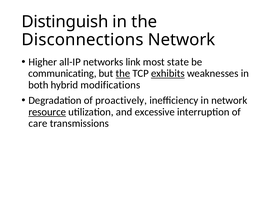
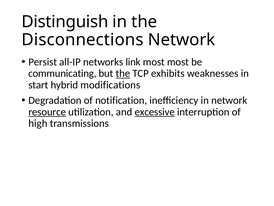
Higher: Higher -> Persist (43, 62)
most state: state -> most (178, 62)
exhibits underline: present -> none (168, 73)
both: both -> start (38, 85)
proactively: proactively -> notification (121, 100)
excessive underline: none -> present (155, 112)
care: care -> high (38, 123)
